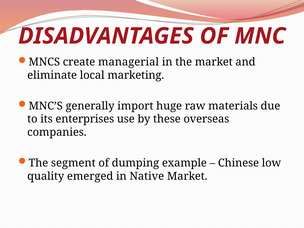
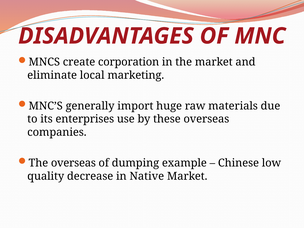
managerial: managerial -> corporation (129, 62)
The segment: segment -> overseas (73, 163)
emerged: emerged -> decrease (90, 176)
